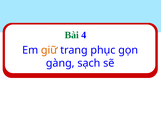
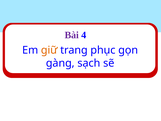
Bài colour: green -> purple (72, 35)
